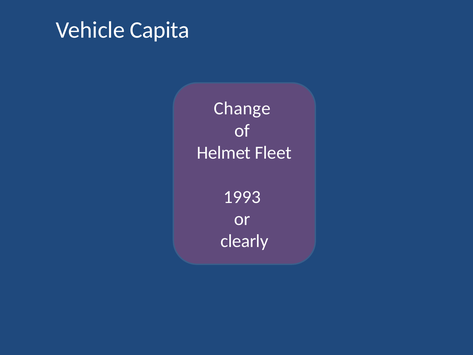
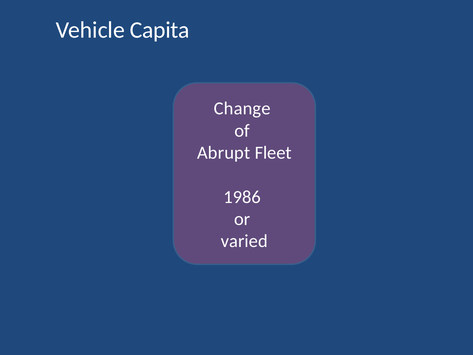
Helmet: Helmet -> Abrupt (224, 153)
1993: 1993 -> 1986 (242, 197)
clearly: clearly -> varied (244, 241)
